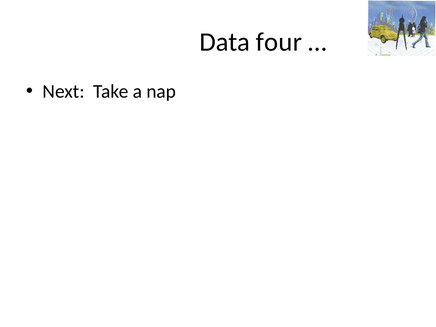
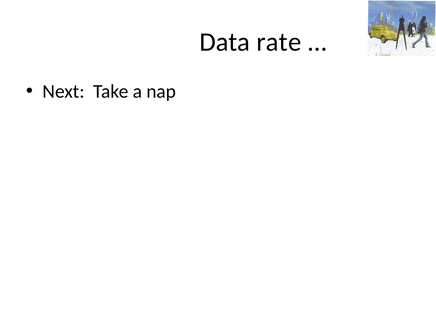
four: four -> rate (279, 42)
